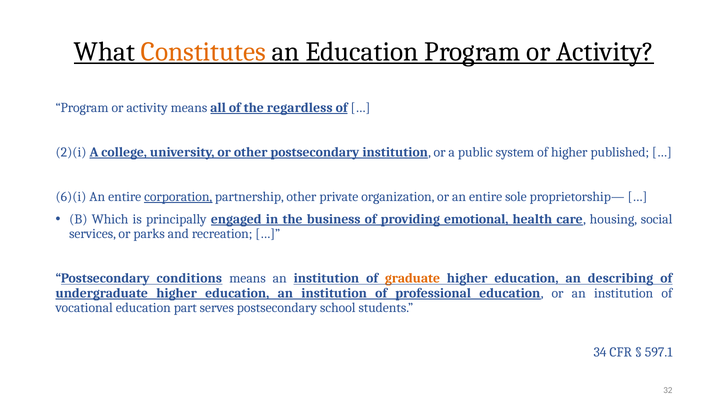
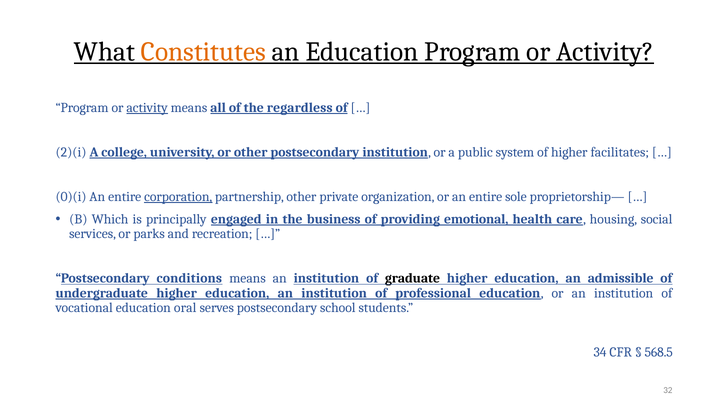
activity underline: none -> present (147, 108)
published: published -> facilitates (620, 152)
6)(i: 6)(i -> 0)(i (71, 197)
graduate colour: orange -> black (412, 279)
describing: describing -> admissible (621, 279)
part: part -> oral (185, 308)
597.1: 597.1 -> 568.5 (659, 353)
